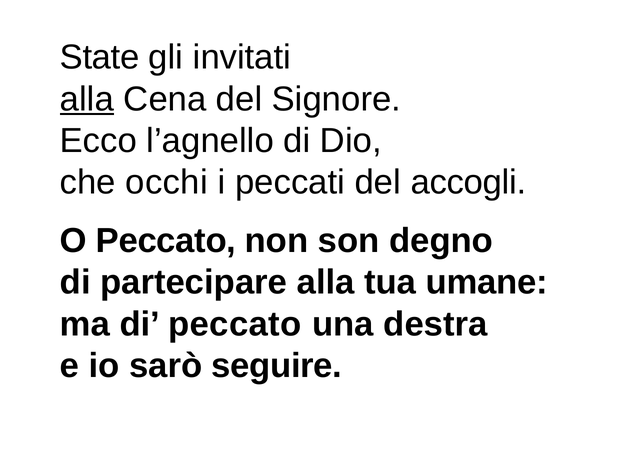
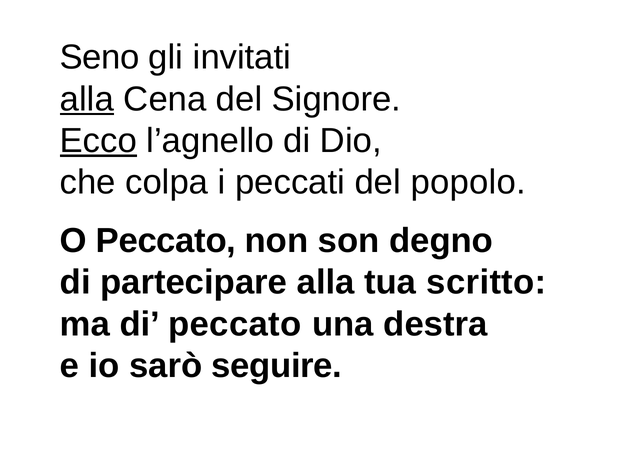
State: State -> Seno (100, 57)
Ecco underline: none -> present (98, 141)
occhi: occhi -> colpa (167, 182)
accogli: accogli -> popolo (468, 182)
umane: umane -> scritto (486, 282)
